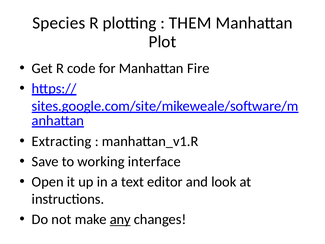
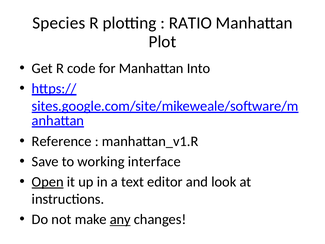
THEM: THEM -> RATIO (190, 23)
Fire: Fire -> Into (198, 68)
Extracting: Extracting -> Reference (62, 141)
Open underline: none -> present (48, 182)
